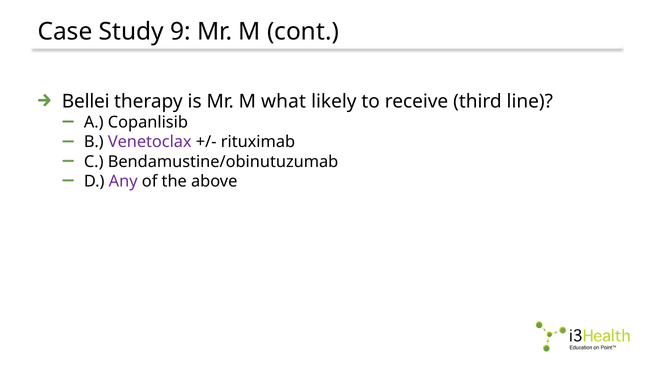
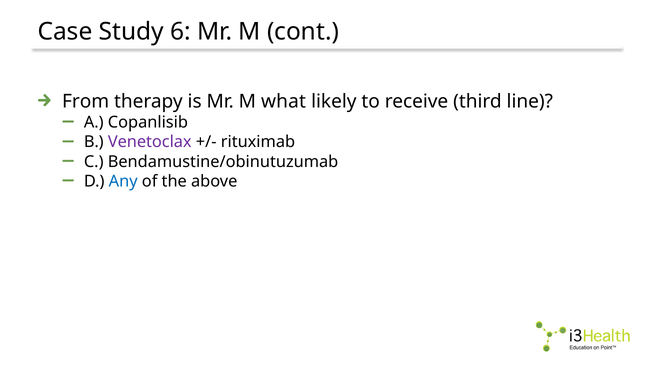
9: 9 -> 6 (180, 31)
Bellei: Bellei -> From (86, 101)
Any colour: purple -> blue (123, 181)
